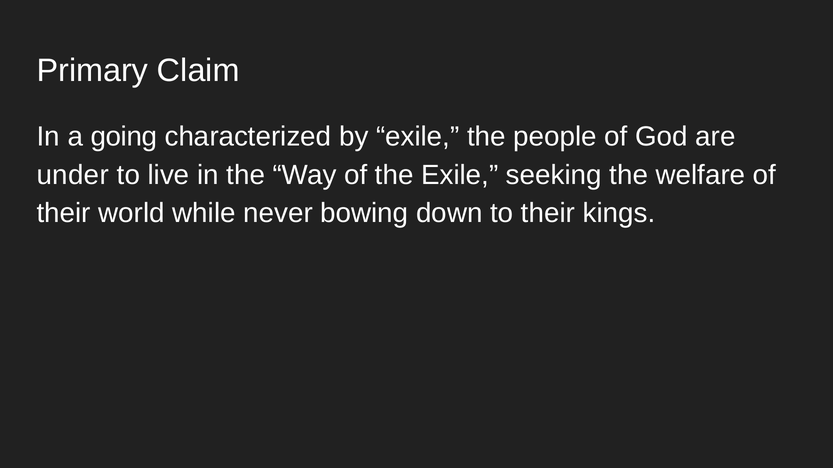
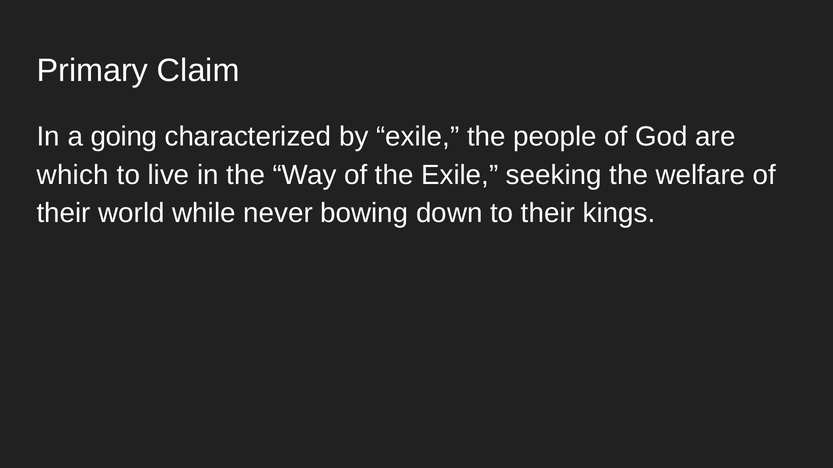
under: under -> which (73, 175)
